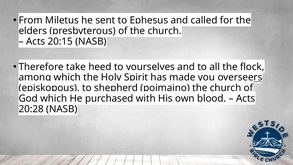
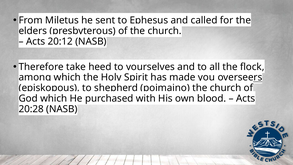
20:15: 20:15 -> 20:12 (60, 41)
